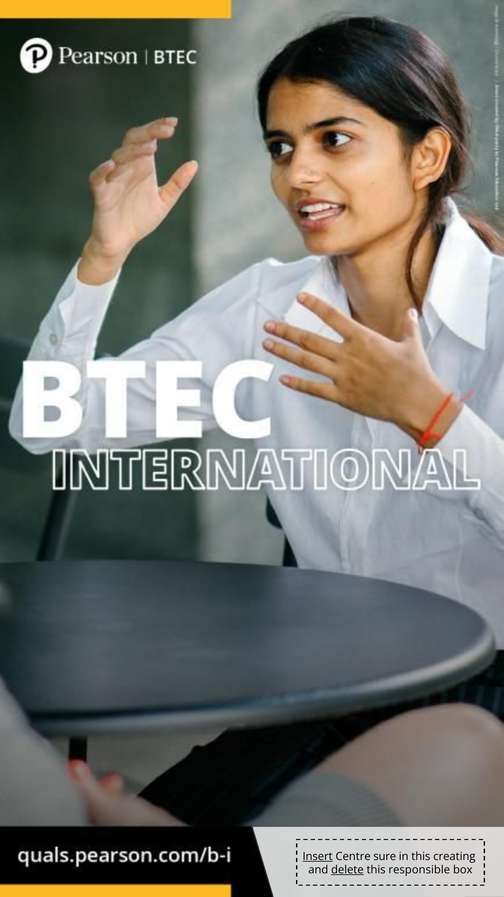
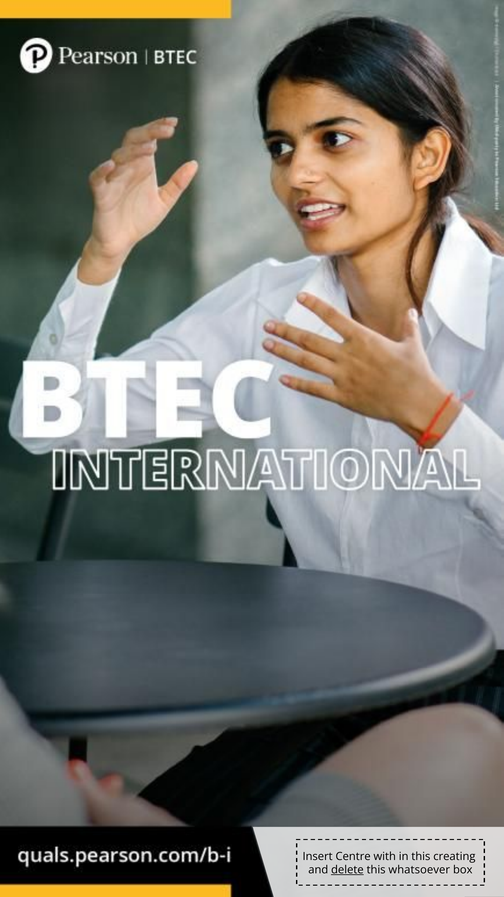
Insert underline: present -> none (318, 855)
sure: sure -> with (385, 855)
responsible: responsible -> whatsoever (419, 869)
